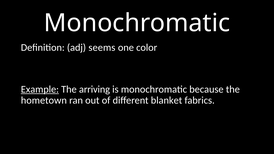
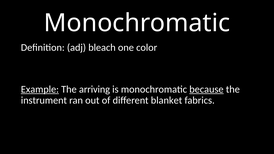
seems: seems -> bleach (102, 48)
because underline: none -> present (206, 89)
hometown: hometown -> instrument (44, 100)
